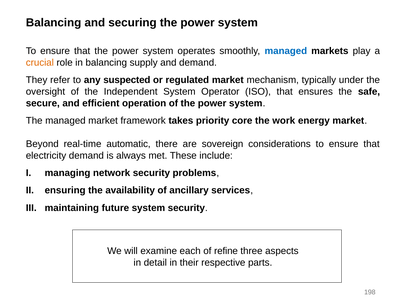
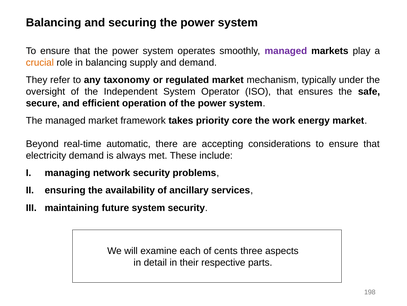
managed colour: blue -> purple (286, 51)
suspected: suspected -> taxonomy (127, 80)
sovereign: sovereign -> accepting (223, 144)
refine: refine -> cents (226, 251)
